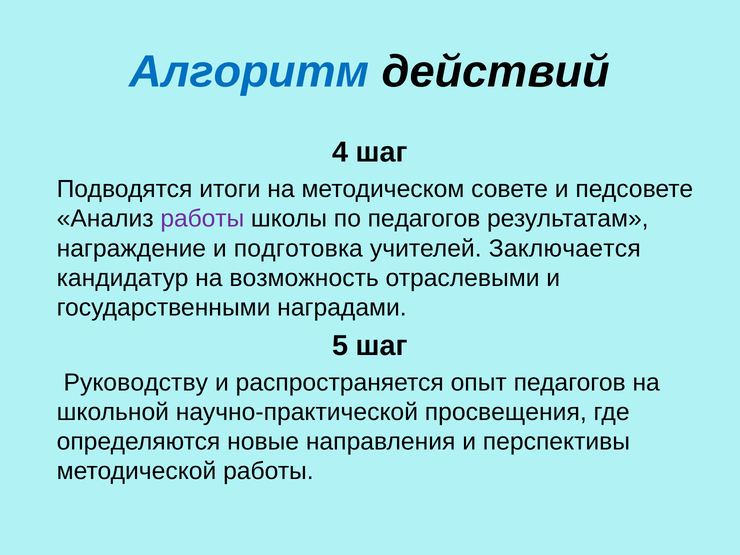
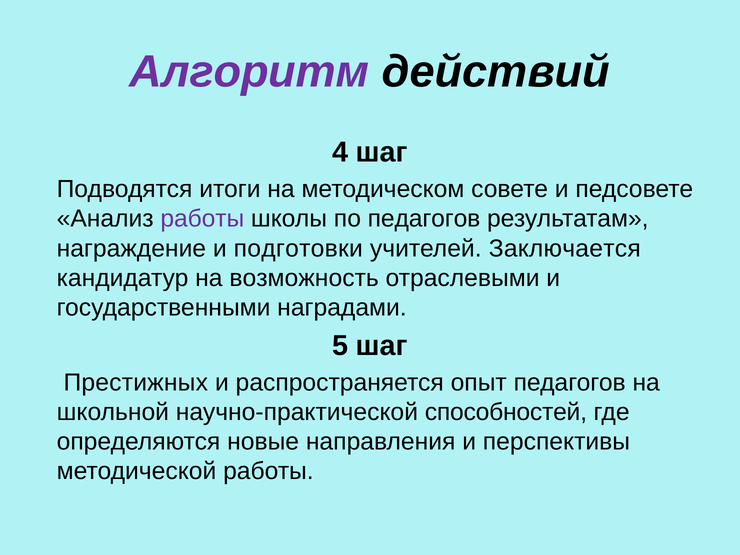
Алгоритм colour: blue -> purple (249, 72)
подготовка: подготовка -> подготовки (298, 248)
Руководству: Руководству -> Престижных (136, 382)
просвещения: просвещения -> способностей (506, 412)
